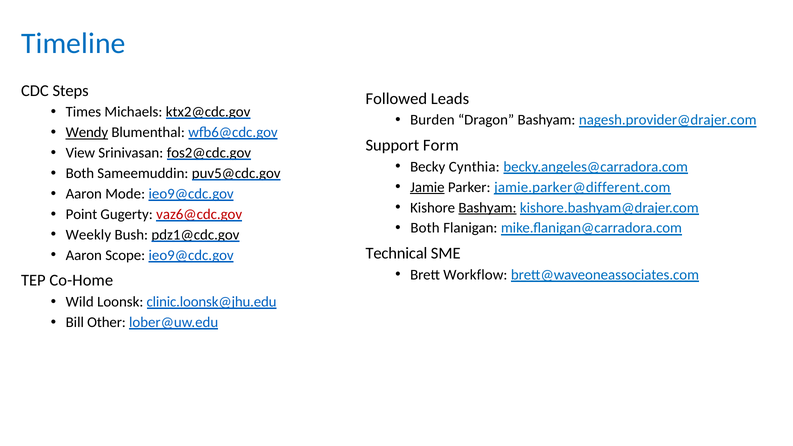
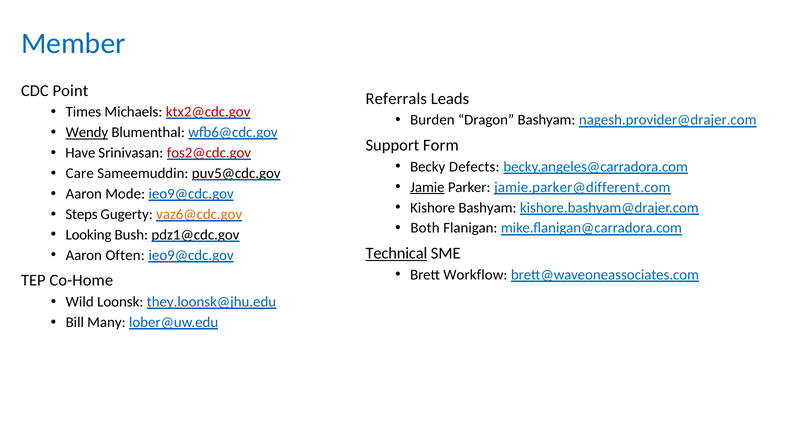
Timeline: Timeline -> Member (73, 44)
Steps: Steps -> Point (70, 91)
Followed: Followed -> Referrals (396, 99)
ktx2@cdc.gov colour: black -> red (208, 112)
View: View -> Have (80, 153)
fos2@cdc.gov colour: black -> red (209, 153)
Cynthia: Cynthia -> Defects (474, 167)
Both: Both -> Care (80, 173)
Bashyam underline: present -> none (487, 208)
Point: Point -> Steps (82, 214)
vaz6@cdc.gov colour: red -> orange (199, 214)
Weekly: Weekly -> Looking (89, 235)
Technical underline: none -> present (396, 253)
Scope: Scope -> Often (125, 255)
clinic.loonsk@jhu.edu: clinic.loonsk@jhu.edu -> they.loonsk@jhu.edu (211, 302)
Other: Other -> Many (106, 322)
